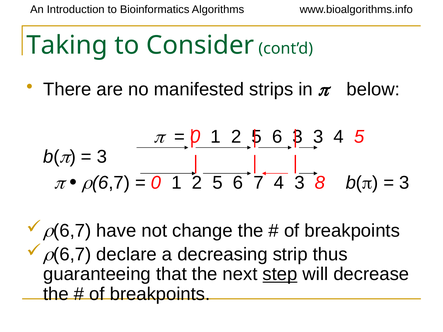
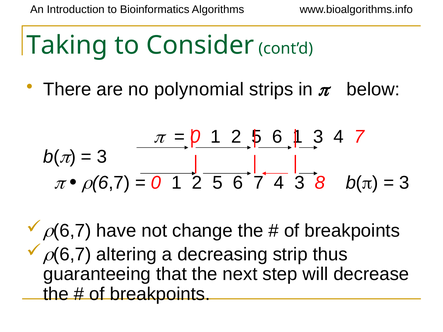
manifested: manifested -> polynomial (199, 90)
6 3: 3 -> 1 (298, 137)
4 5: 5 -> 7 (359, 137)
declare: declare -> altering (127, 254)
step underline: present -> none (280, 274)
